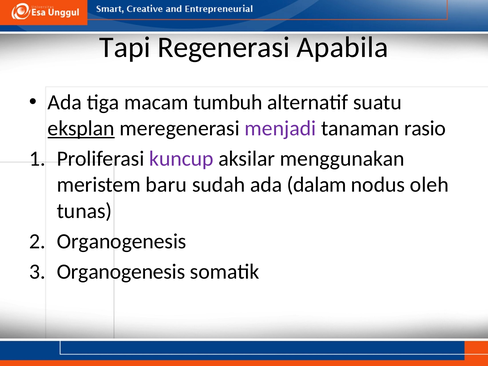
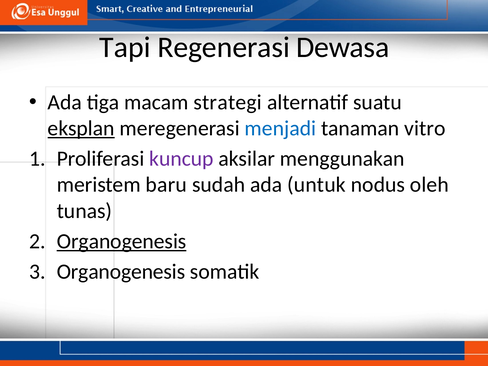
Apabila: Apabila -> Dewasa (343, 47)
tumbuh: tumbuh -> strategi (228, 102)
menjadi colour: purple -> blue (280, 128)
rasio: rasio -> vitro (425, 128)
dalam: dalam -> untuk (316, 185)
Organogenesis underline: none -> present (122, 241)
